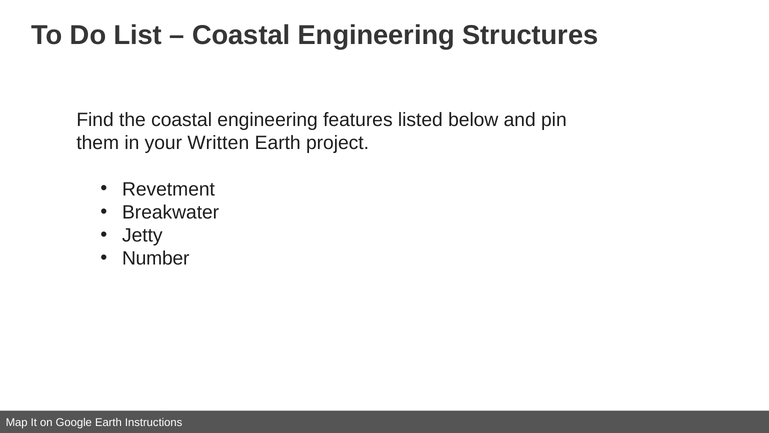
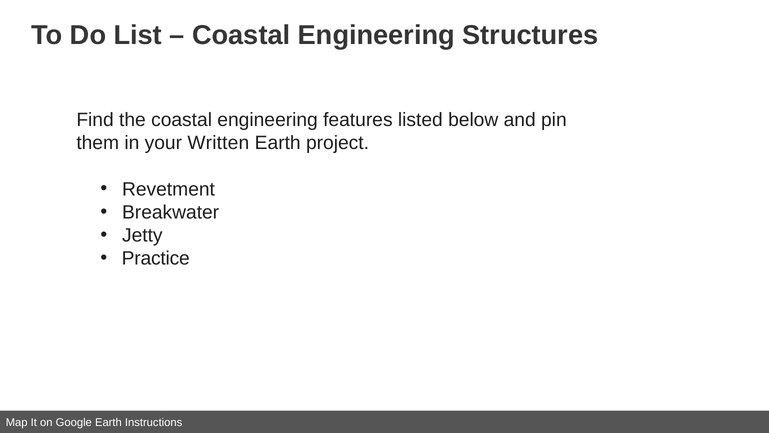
Number: Number -> Practice (156, 258)
